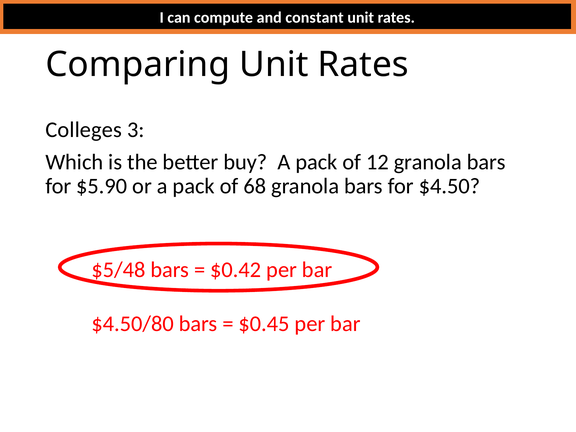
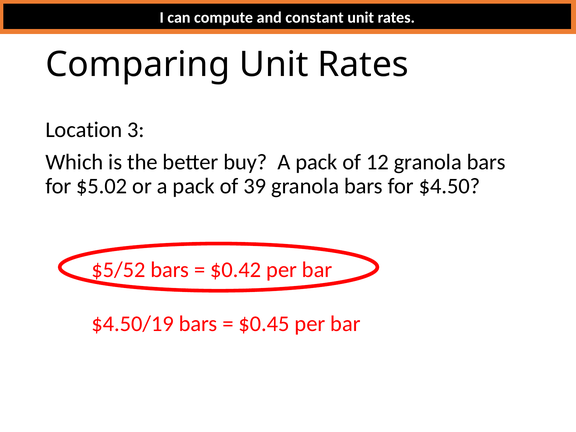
Colleges: Colleges -> Location (84, 130)
$5.90: $5.90 -> $5.02 (102, 186)
68: 68 -> 39 (255, 186)
$5/48: $5/48 -> $5/52 (118, 270)
$4.50/80: $4.50/80 -> $4.50/19 (133, 324)
